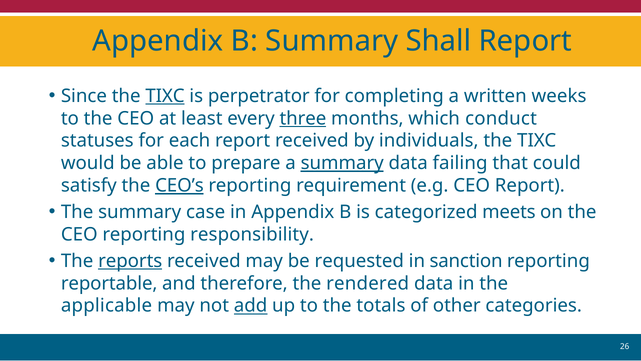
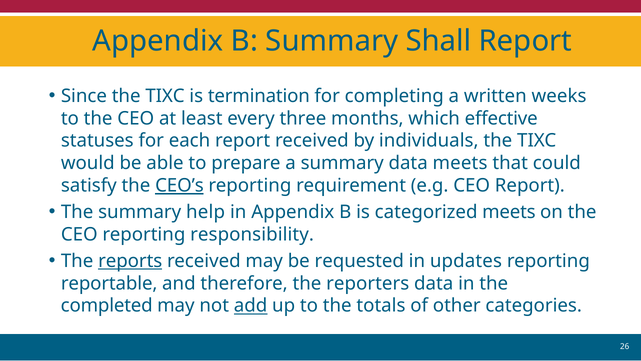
TIXC underline: present -> none (165, 96)
perpetrator: perpetrator -> termination (259, 96)
three underline: present -> none (303, 118)
conduct: conduct -> effective (501, 118)
summary underline: present -> none (342, 163)
data failing: failing -> meets (460, 163)
case: case -> help (206, 212)
sanction: sanction -> updates (466, 261)
rendered: rendered -> reporters (368, 283)
applicable: applicable -> completed (107, 305)
